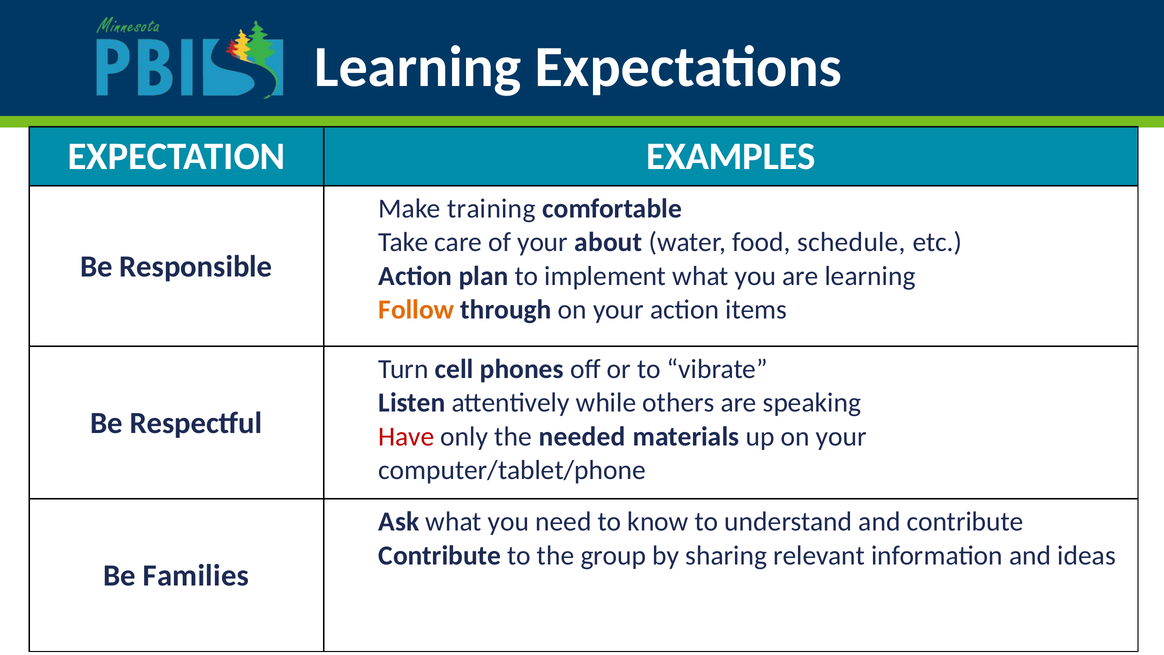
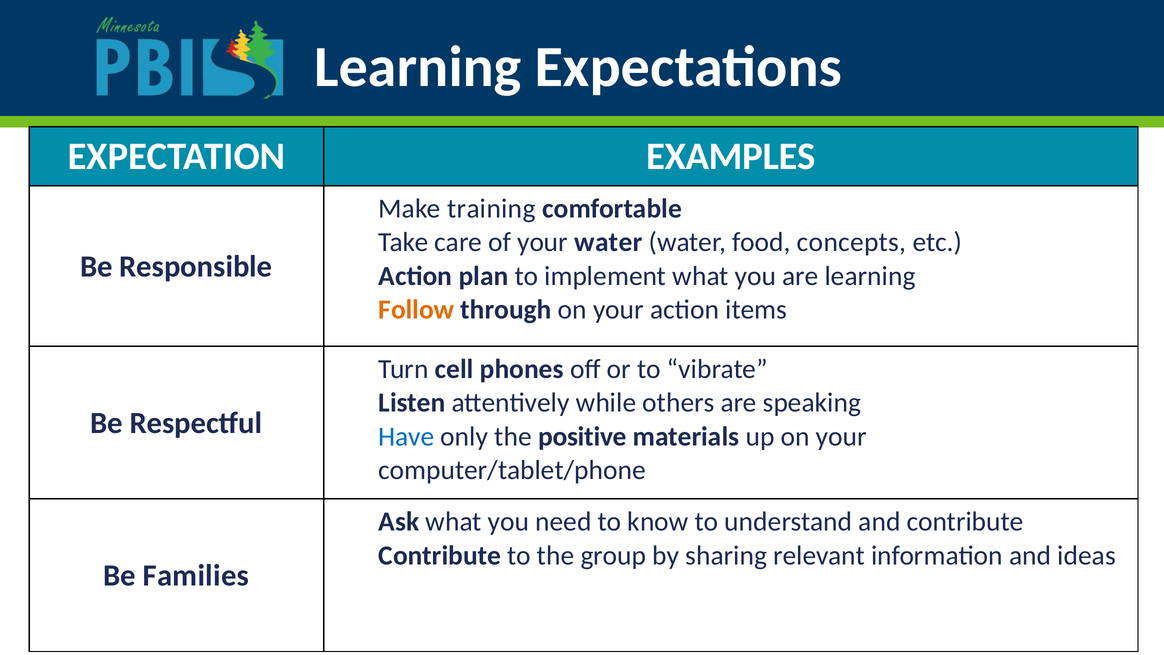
your about: about -> water (608, 242)
schedule: schedule -> concepts (851, 242)
Have colour: red -> blue (406, 436)
needed: needed -> positive (582, 436)
